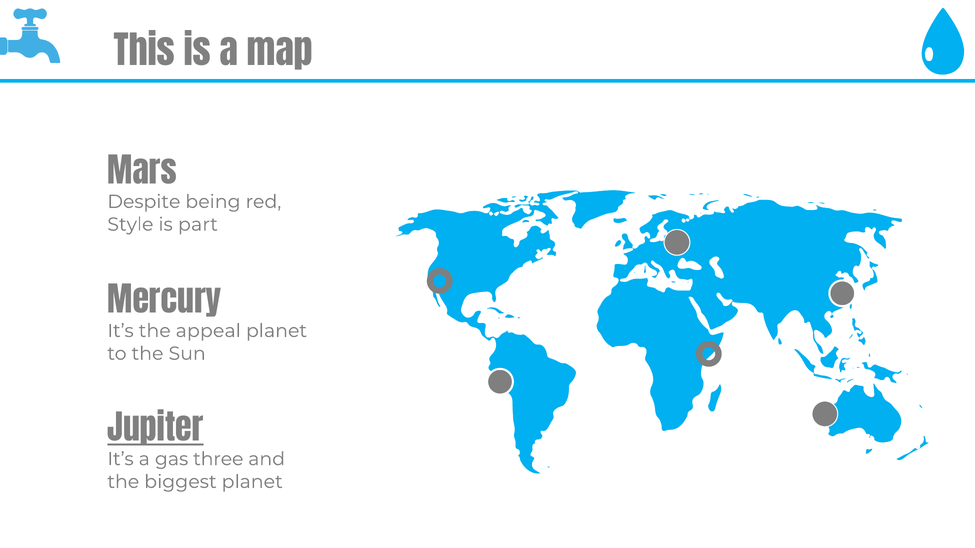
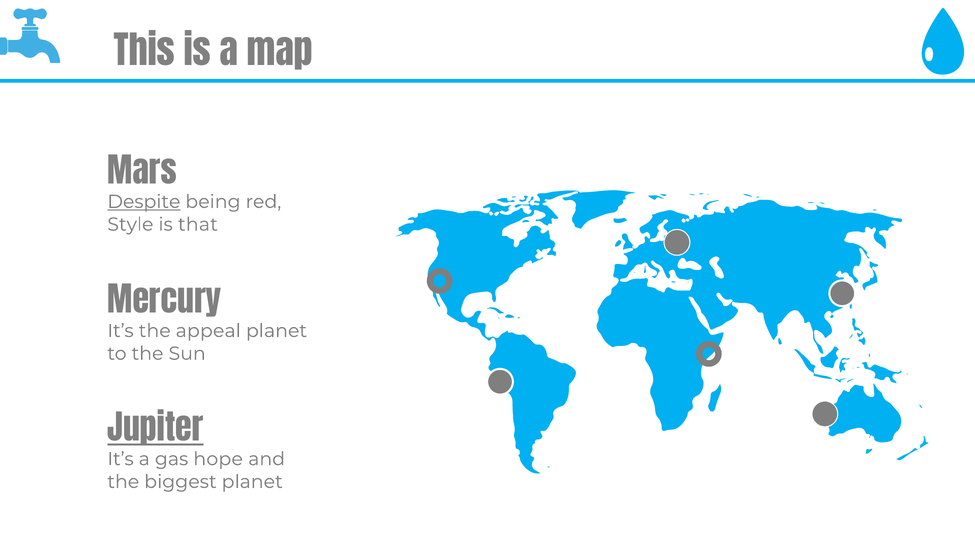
Despite underline: none -> present (144, 202)
part: part -> that (198, 225)
three: three -> hope (218, 459)
